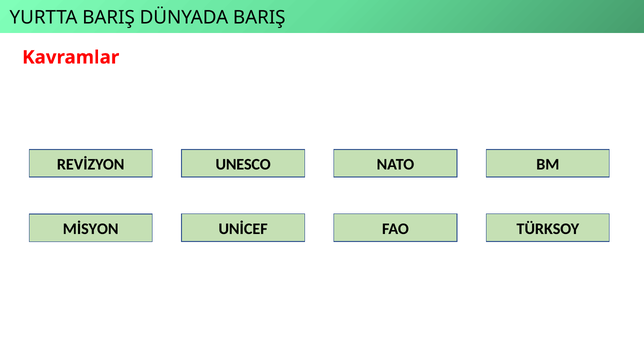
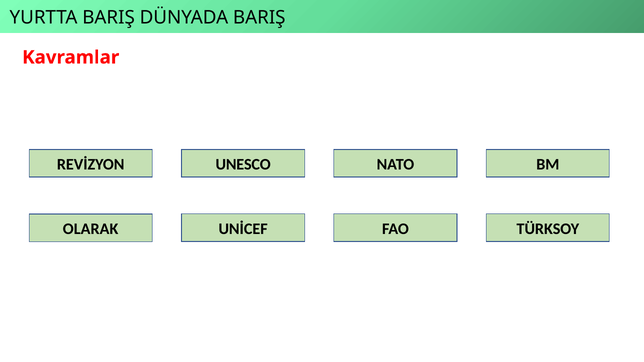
MİSYON: MİSYON -> OLARAK (91, 229)
